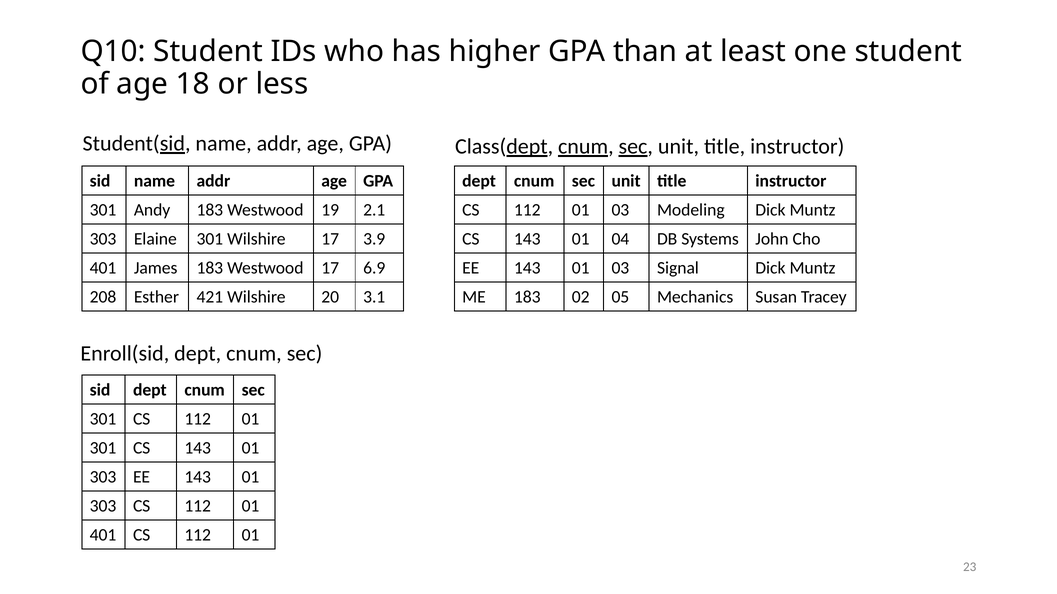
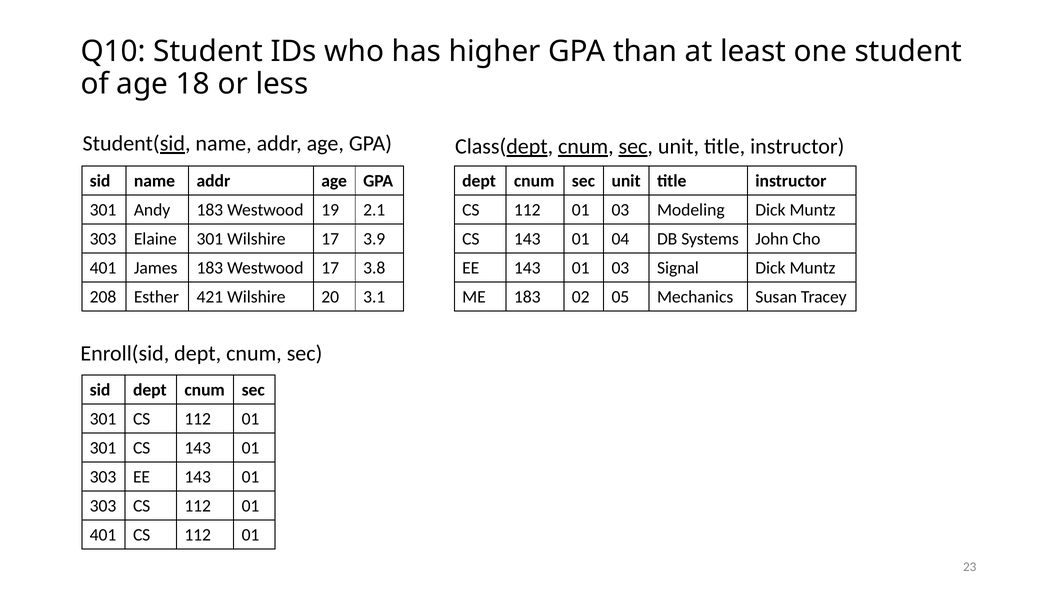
6.9: 6.9 -> 3.8 (374, 268)
